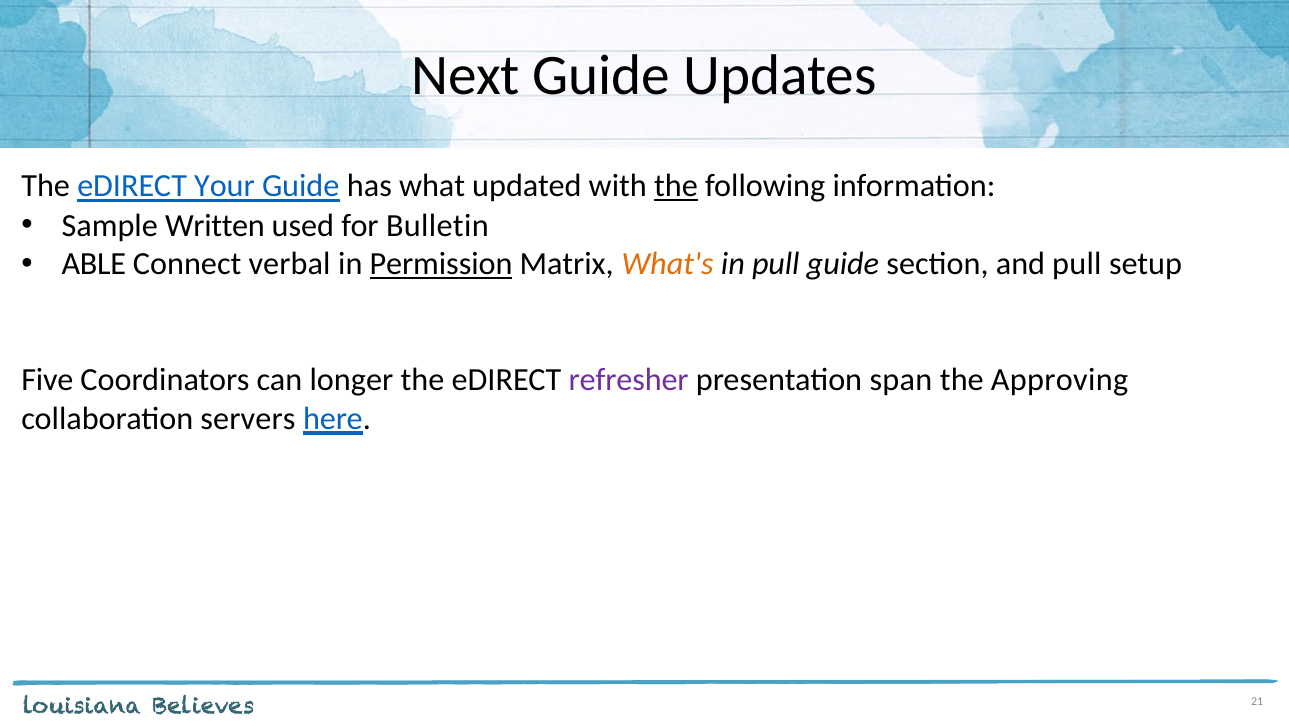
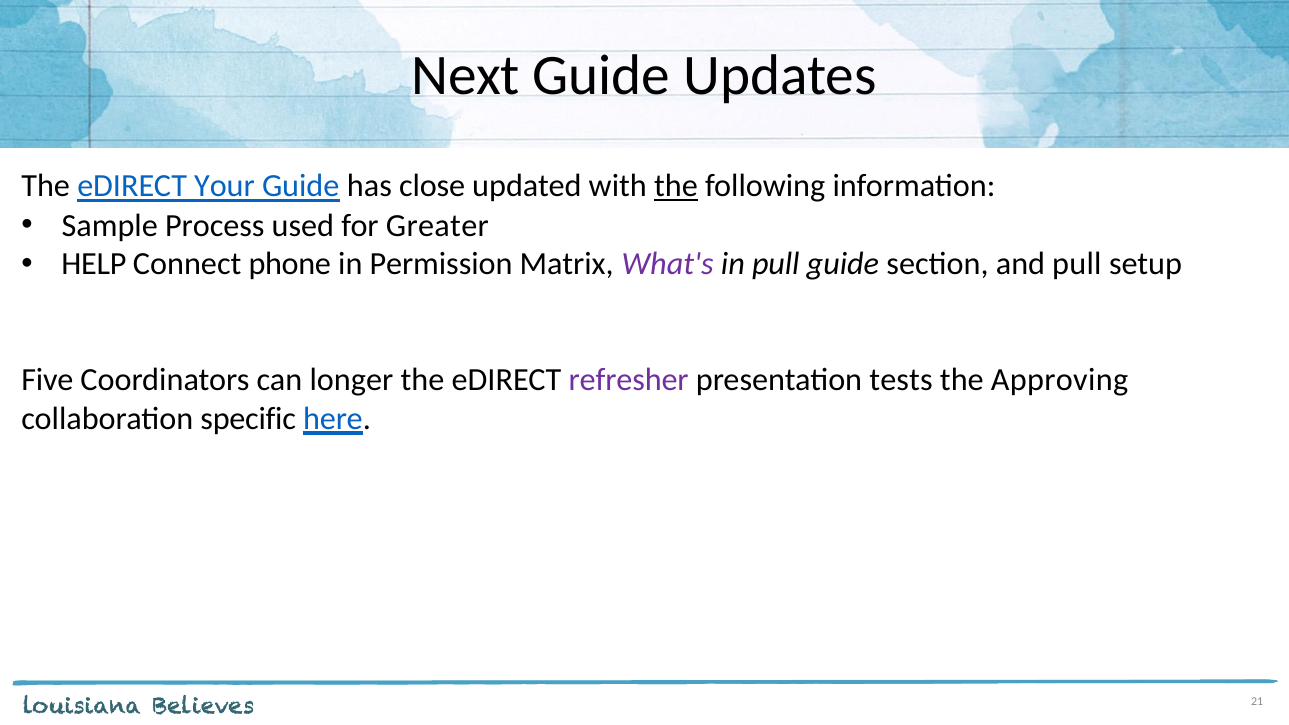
what: what -> close (432, 186)
Written: Written -> Process (215, 226)
Bulletin: Bulletin -> Greater (437, 226)
ABLE: ABLE -> HELP (94, 264)
verbal: verbal -> phone (290, 264)
Permission underline: present -> none (441, 264)
What's colour: orange -> purple (668, 264)
span: span -> tests (901, 380)
servers: servers -> specific (248, 419)
